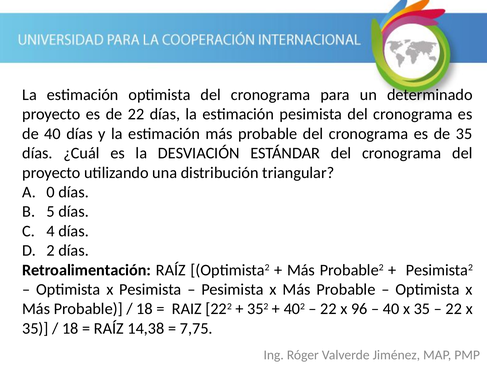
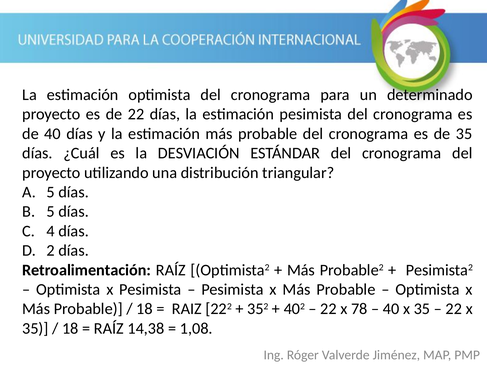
0: 0 -> 5 (51, 192)
96: 96 -> 78 (359, 309)
7,75: 7,75 -> 1,08 (196, 329)
